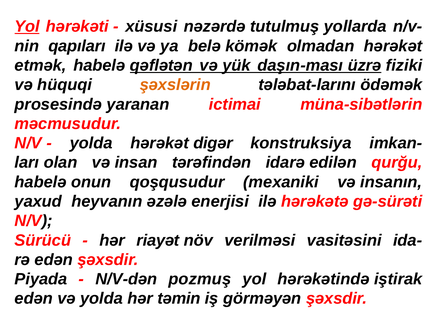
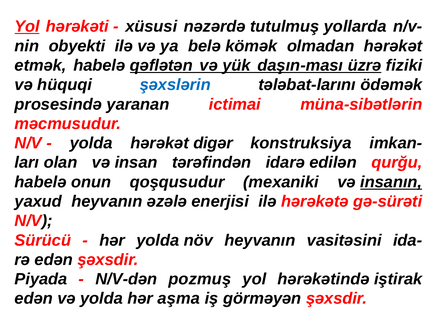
qapıları: qapıları -> obyekti (77, 46)
şəxslərin colour: orange -> blue (175, 85)
insanın underline: none -> present (391, 182)
hər riayət: riayət -> yolda (158, 241)
növ verilməsi: verilməsi -> heyvanın (260, 241)
təmin: təmin -> aşma (179, 299)
